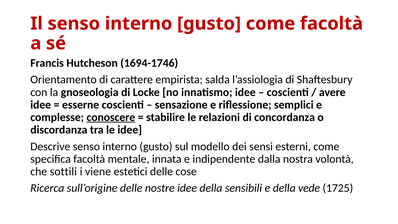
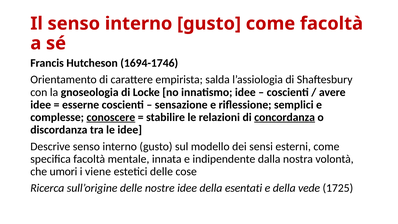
concordanza underline: none -> present (285, 117)
sottili: sottili -> umori (63, 171)
sensibili: sensibili -> esentati (244, 188)
